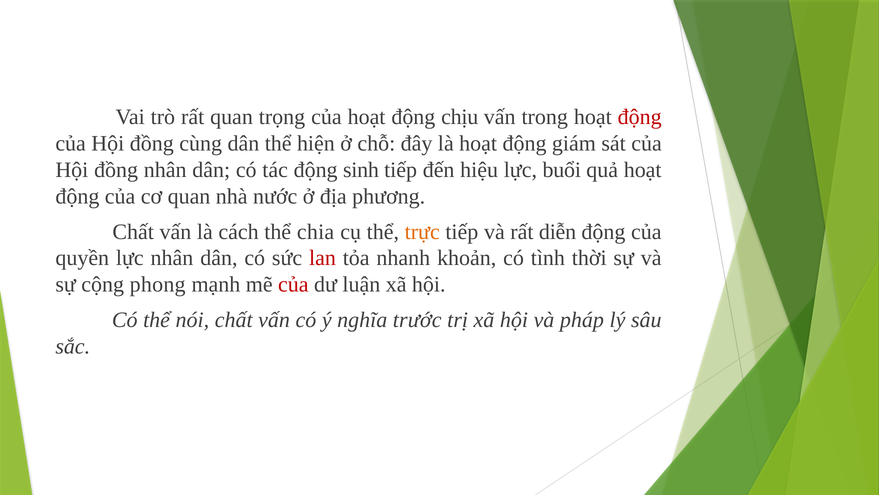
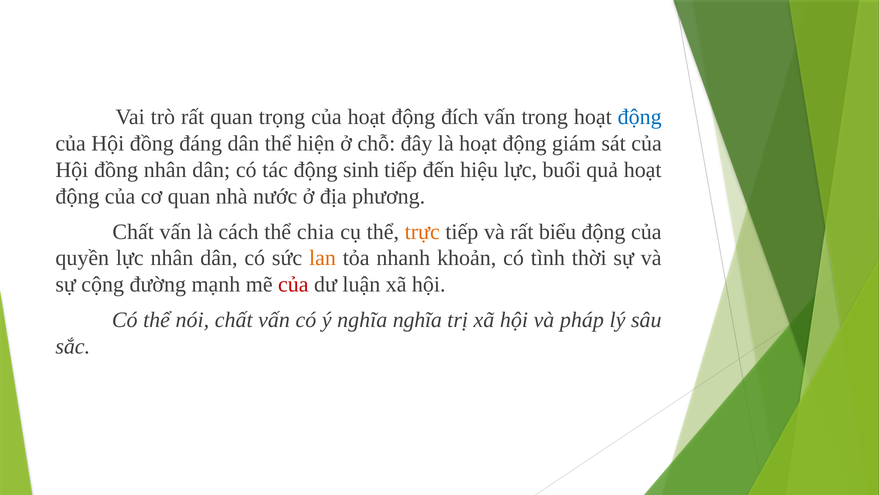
chịu: chịu -> đích (460, 117)
động colour: red -> blue (640, 117)
cùng: cùng -> đáng (201, 143)
diễn: diễn -> biểu (558, 232)
lan colour: red -> orange (322, 258)
phong: phong -> đường (158, 284)
nghĩa trước: trước -> nghĩa (417, 320)
